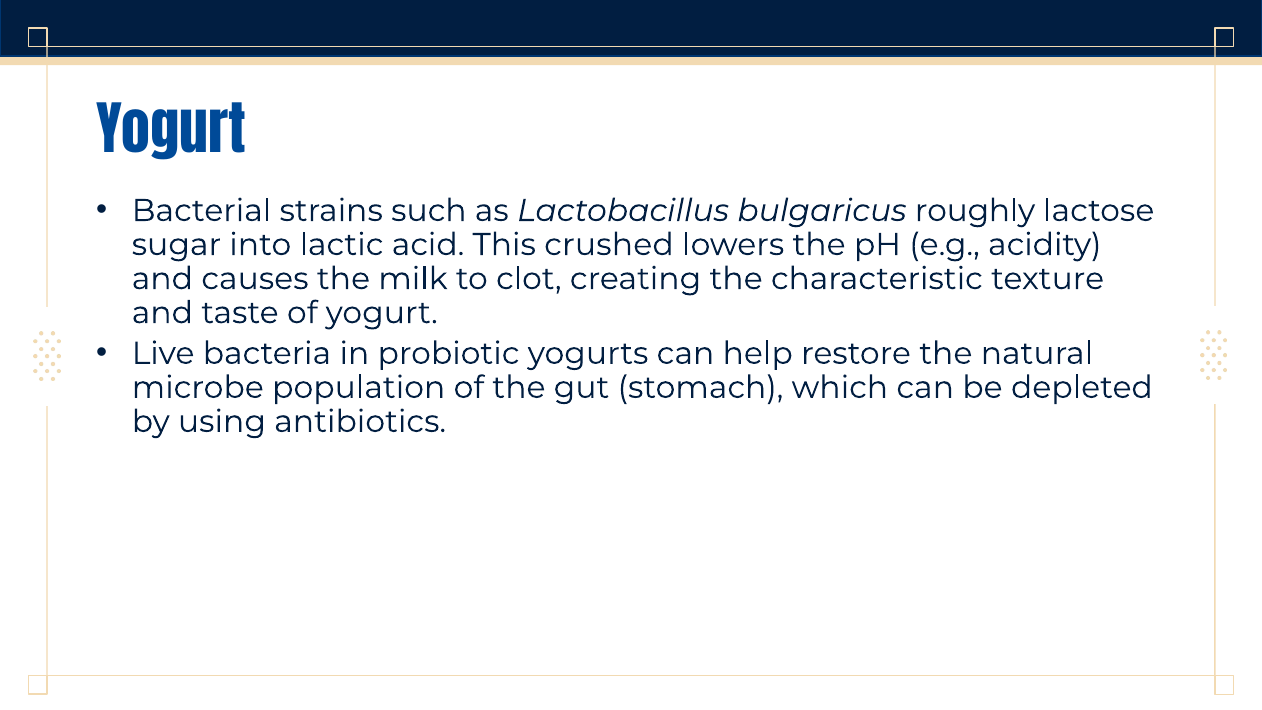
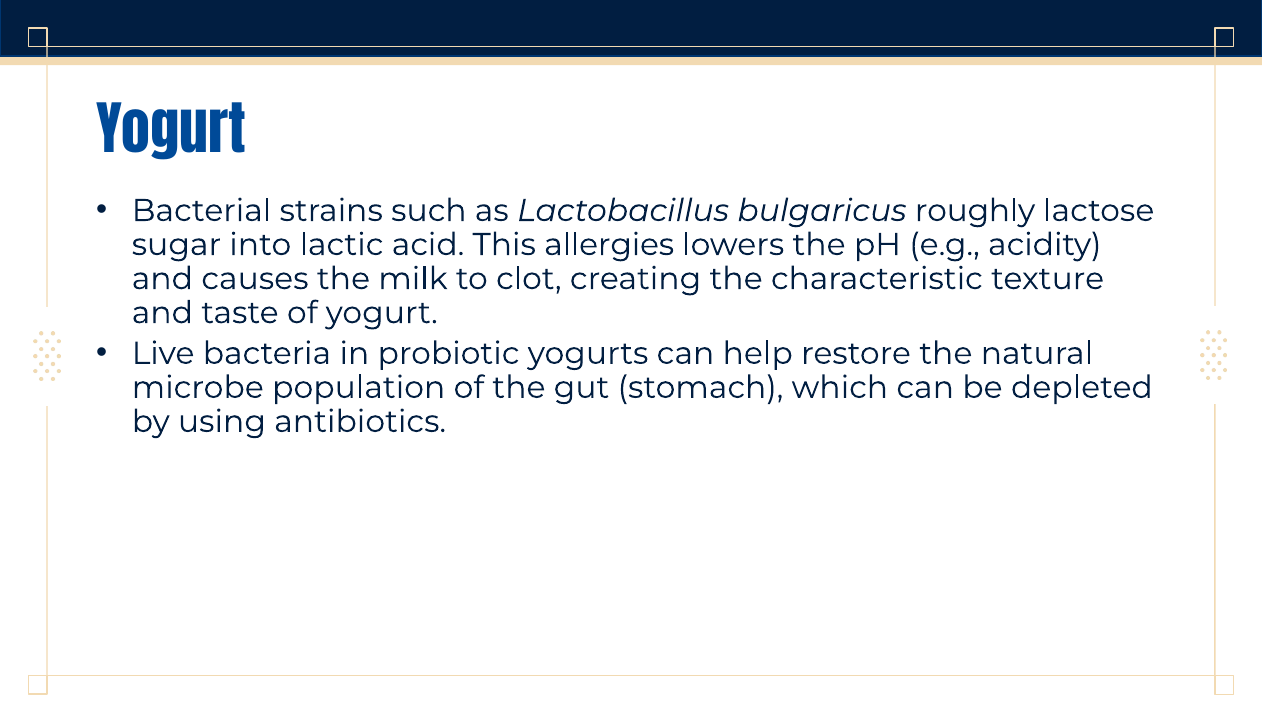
crushed: crushed -> allergies (609, 245)
